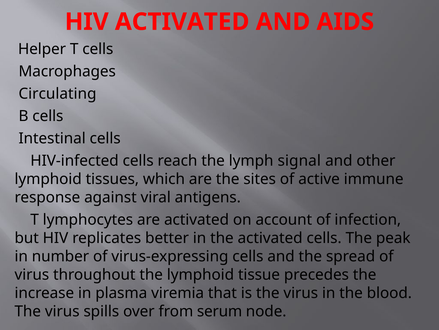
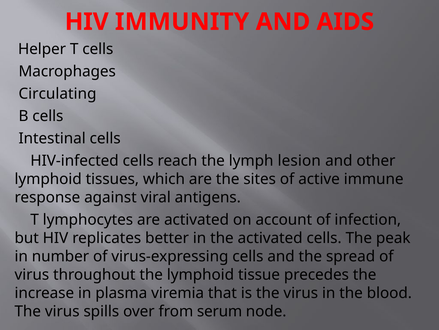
HIV ACTIVATED: ACTIVATED -> IMMUNITY (182, 22)
signal: signal -> lesion (299, 161)
